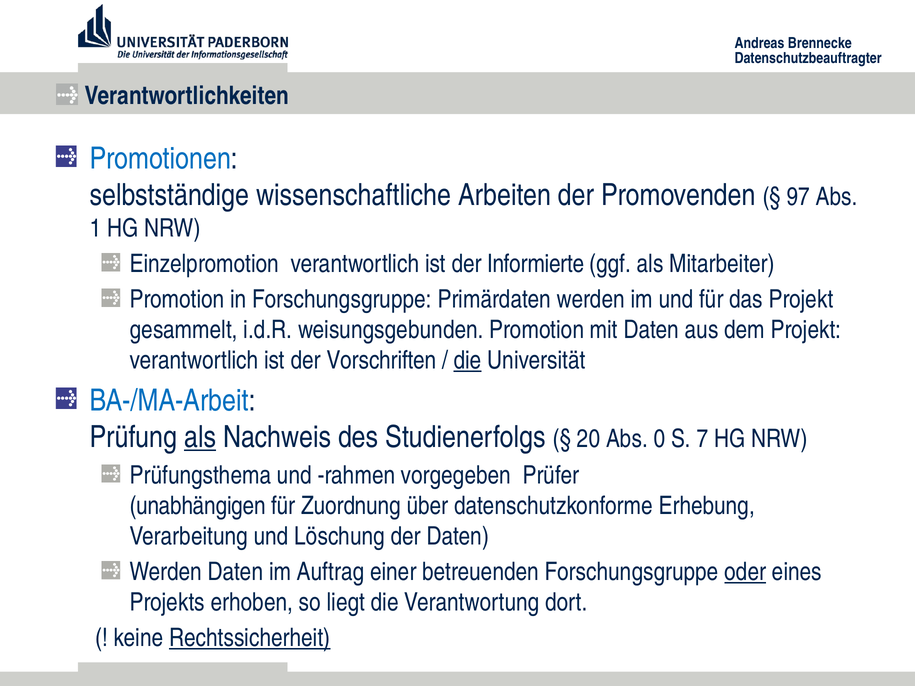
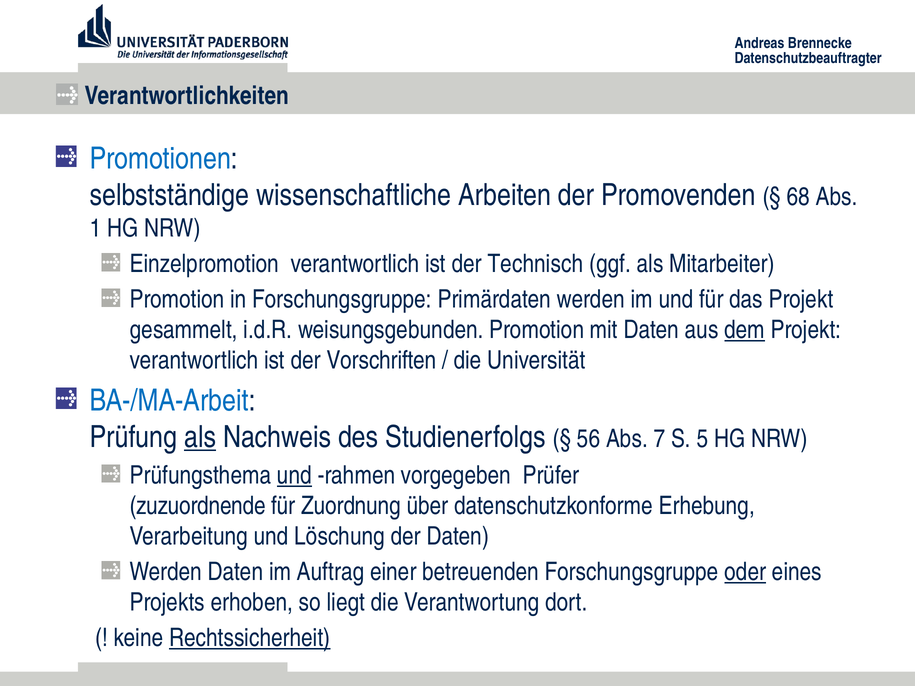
97: 97 -> 68 (798, 197)
Informierte: Informierte -> Technisch (535, 264)
dem underline: none -> present (745, 330)
die underline: present -> none (468, 361)
20: 20 -> 56 (589, 439)
0: 0 -> 7 (659, 439)
7: 7 -> 5 (702, 439)
und underline: none -> present (294, 476)
unabhängigen: unabhängigen -> zuzuordnende (198, 506)
